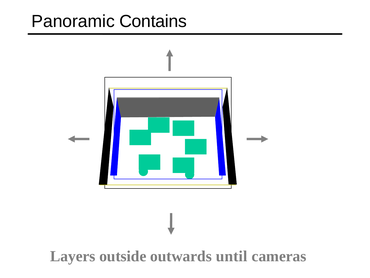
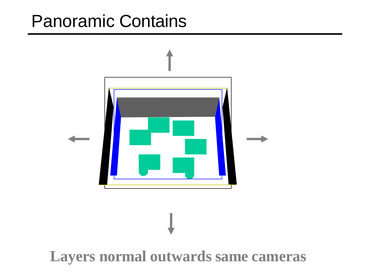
outside: outside -> normal (123, 256)
until: until -> same (232, 256)
